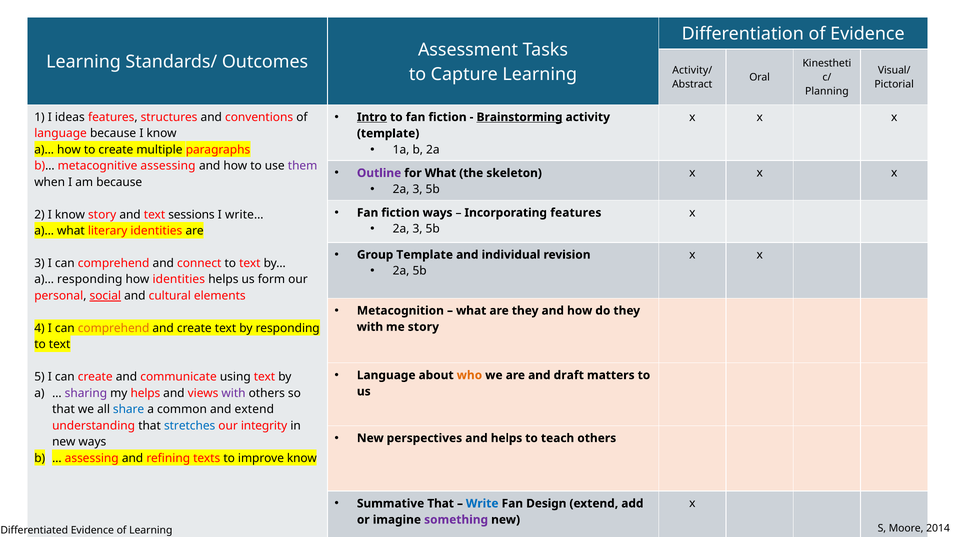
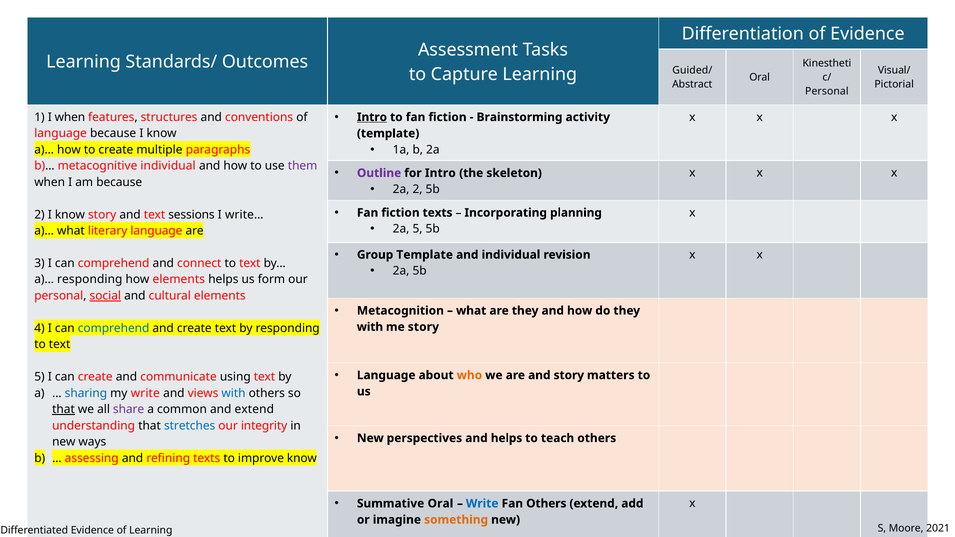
Activity/: Activity/ -> Guided/ (692, 70)
Planning: Planning -> Personal (827, 92)
Brainstorming underline: present -> none (520, 117)
I ideas: ideas -> when (70, 117)
metacognitive assessing: assessing -> individual (168, 166)
for What: What -> Intro (440, 173)
3: 3 -> 2 (418, 189)
fiction ways: ways -> texts (438, 213)
Incorporating features: features -> planning (576, 213)
3: 3 -> 5 (418, 229)
literary identities: identities -> language (156, 231)
how identities: identities -> elements (179, 280)
comprehend colour: orange -> blue (114, 328)
and draft: draft -> story (569, 375)
sharing colour: purple -> blue (86, 393)
my helps: helps -> write (145, 393)
with colour: purple -> blue (234, 393)
that underline: none -> present (64, 410)
share colour: blue -> purple (129, 410)
Summative That: That -> Oral (440, 504)
Fan Design: Design -> Others (546, 504)
something colour: purple -> orange (456, 520)
2014: 2014 -> 2021 (938, 528)
